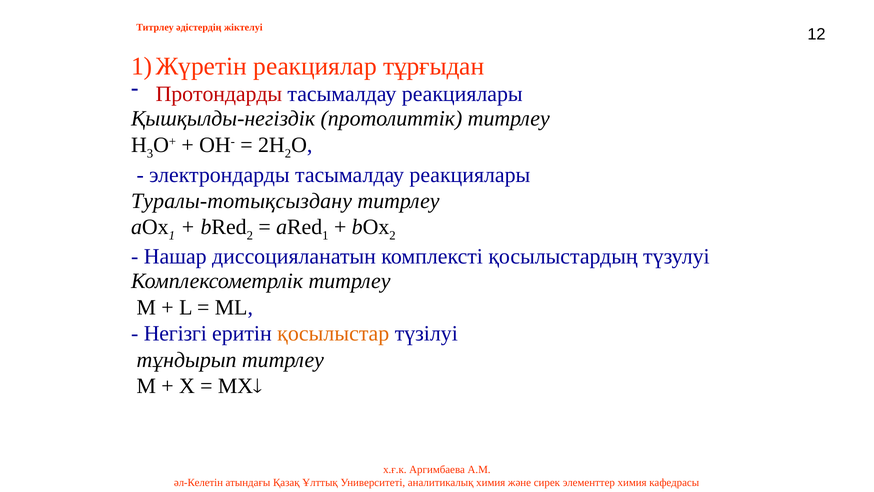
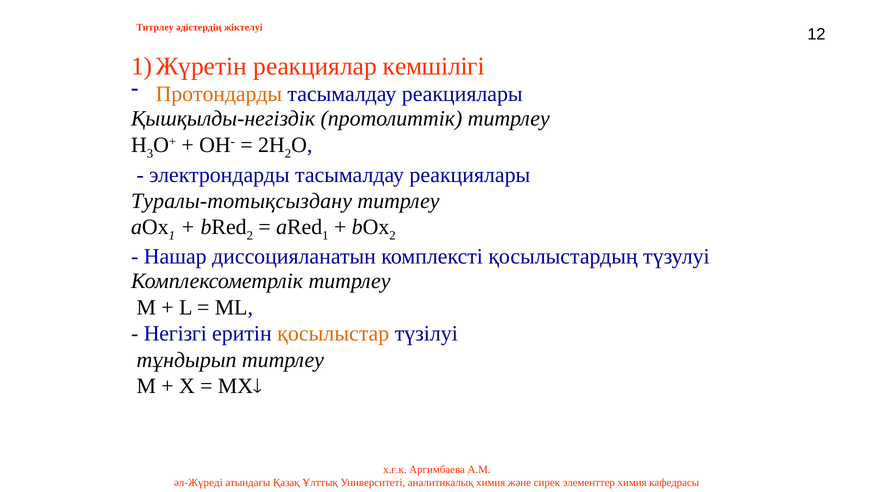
тұрғыдан: тұрғыдан -> кемшілігі (434, 66)
Протондарды colour: red -> orange (219, 94)
әл-Келетін: әл-Келетін -> әл-Жүреді (198, 482)
